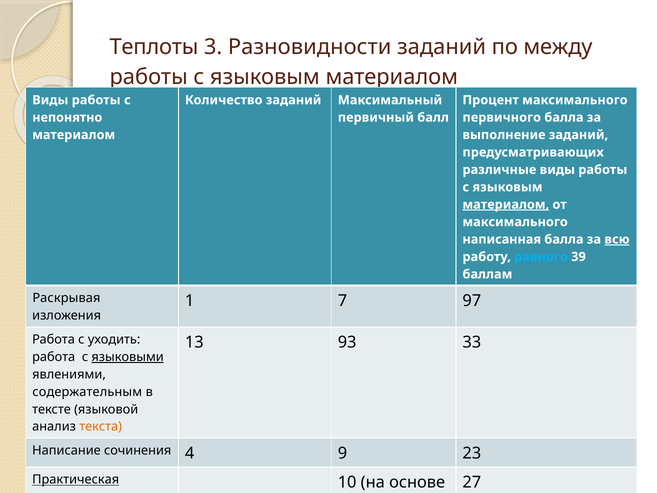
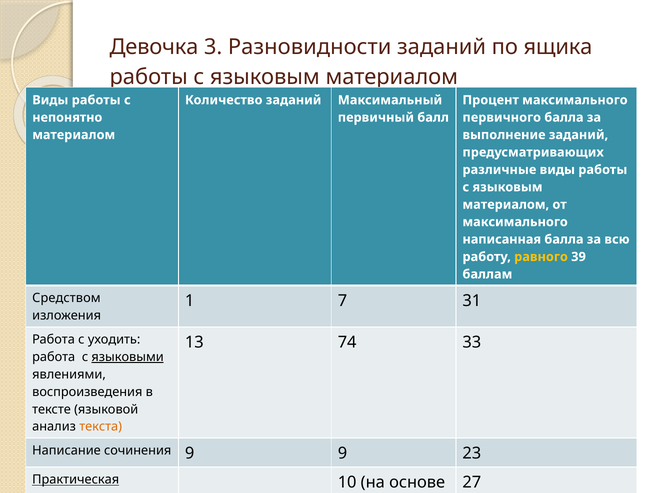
Теплоты: Теплоты -> Девочка (154, 47)
между: между -> ящика (558, 47)
материалом underline: present -> none (506, 204)
всю underline: present -> none (617, 239)
равного colour: light blue -> yellow (541, 257)
Раскрывая: Раскрывая -> Средством (66, 298)
97: 97 -> 31 (472, 301)
93: 93 -> 74 (347, 342)
содержательным: содержательным -> воспроизведения (87, 392)
сочинения 4: 4 -> 9 (190, 453)
